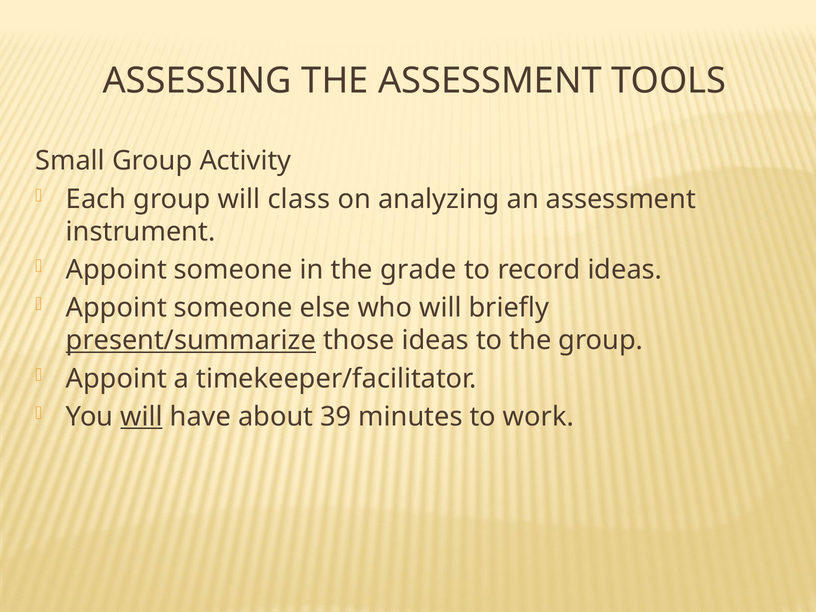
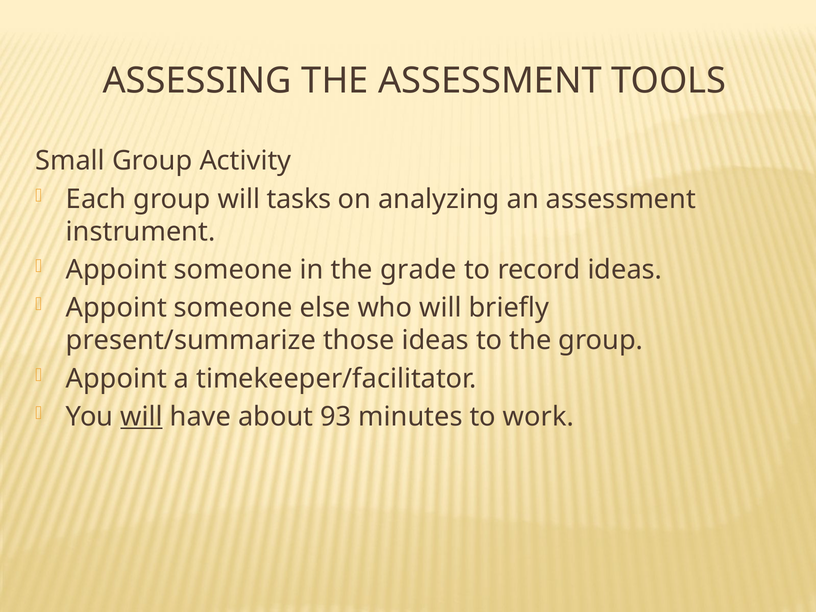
class: class -> tasks (299, 199)
present/summarize underline: present -> none (191, 340)
39: 39 -> 93 (336, 417)
